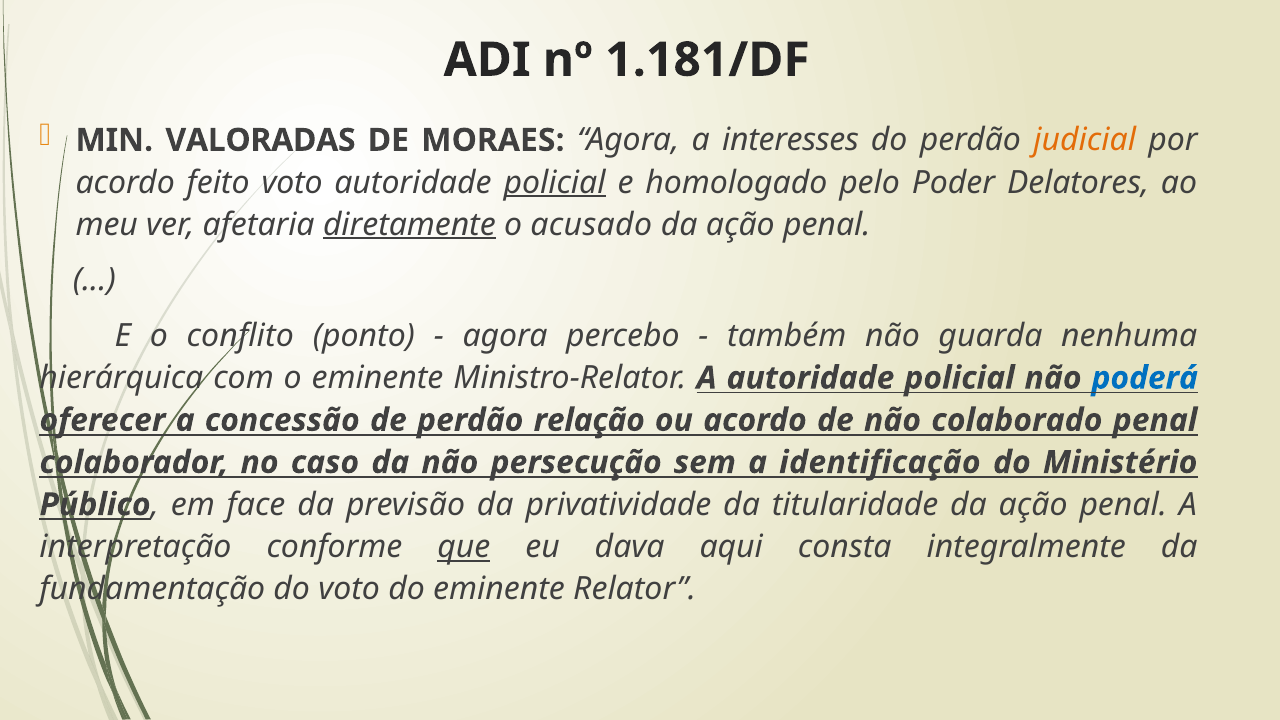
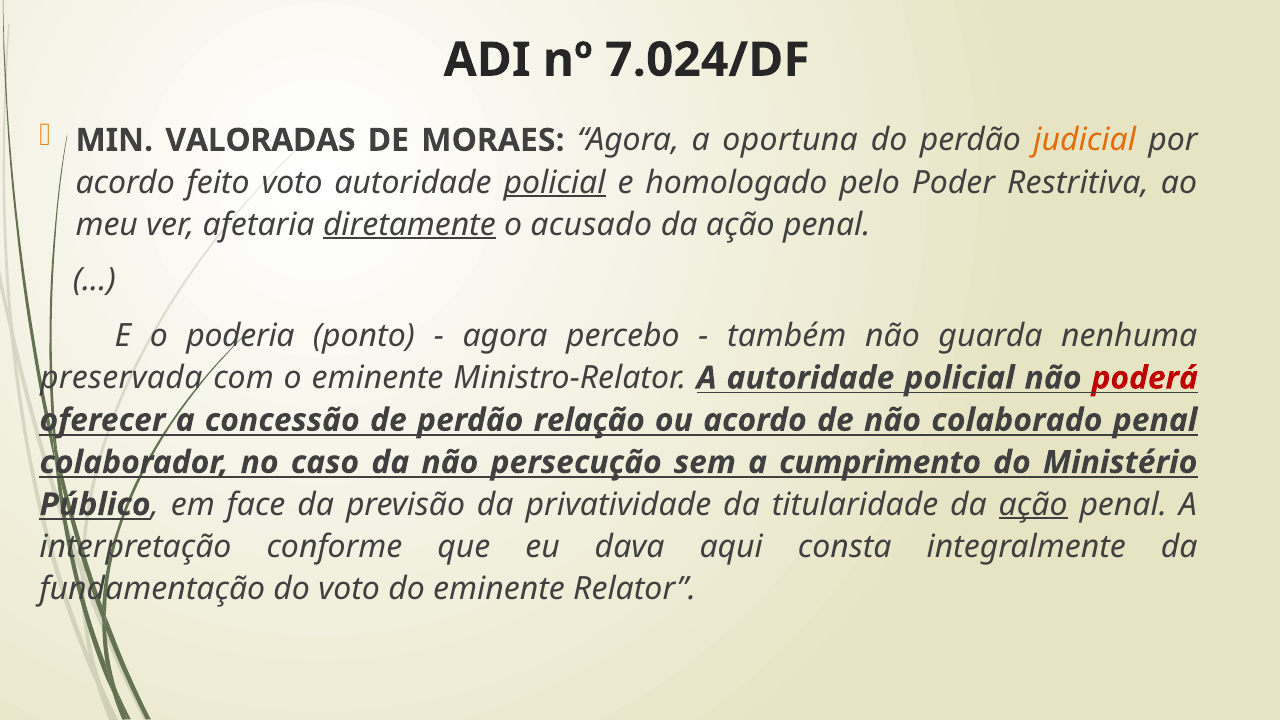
1.181/DF: 1.181/DF -> 7.024/DF (707, 60)
interesses: interesses -> oportuna (790, 140)
Delatores: Delatores -> Restritiva (1078, 182)
conflito: conflito -> poderia (240, 336)
hierárquica: hierárquica -> preservada (121, 378)
poderá colour: blue -> red (1145, 378)
identificação: identificação -> cumprimento (880, 462)
ação underline: none -> present (1033, 505)
que underline: present -> none (464, 547)
